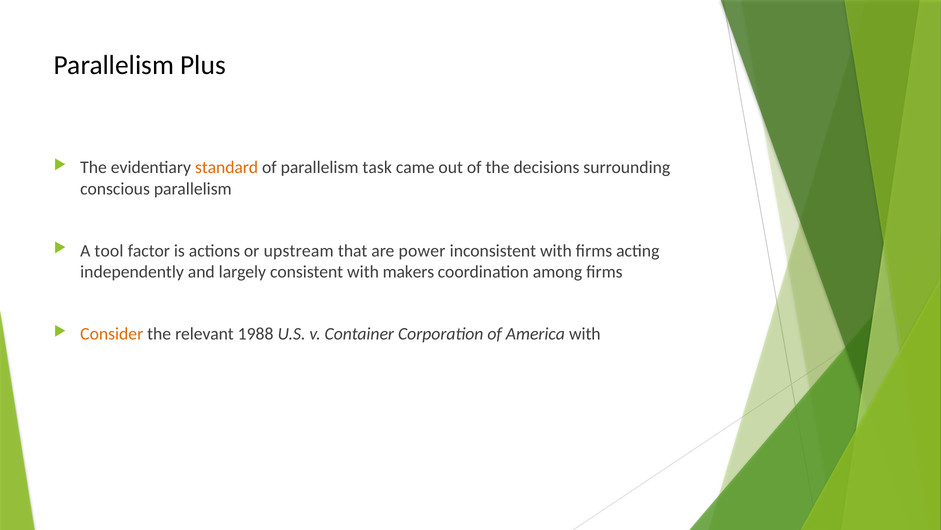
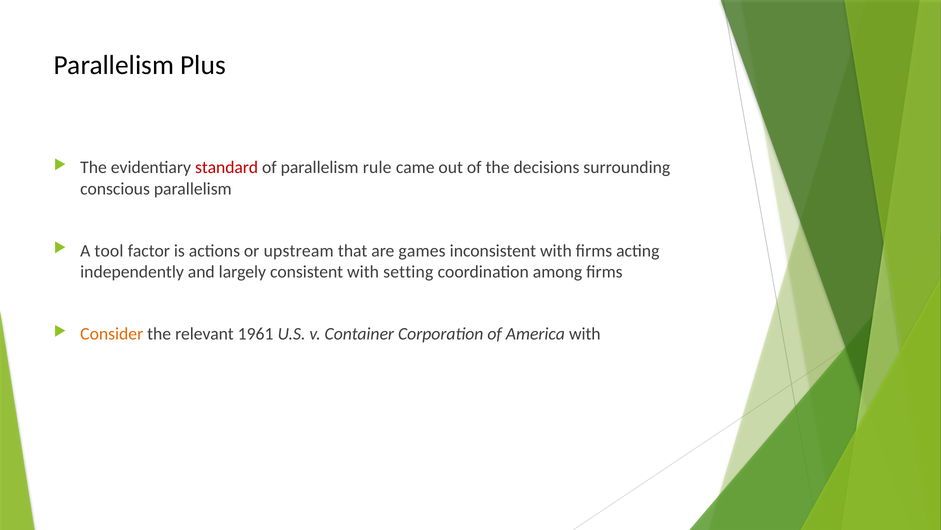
standard colour: orange -> red (227, 167)
task: task -> rule (377, 167)
power: power -> games (422, 250)
makers: makers -> setting (408, 272)
1988: 1988 -> 1961 (256, 334)
